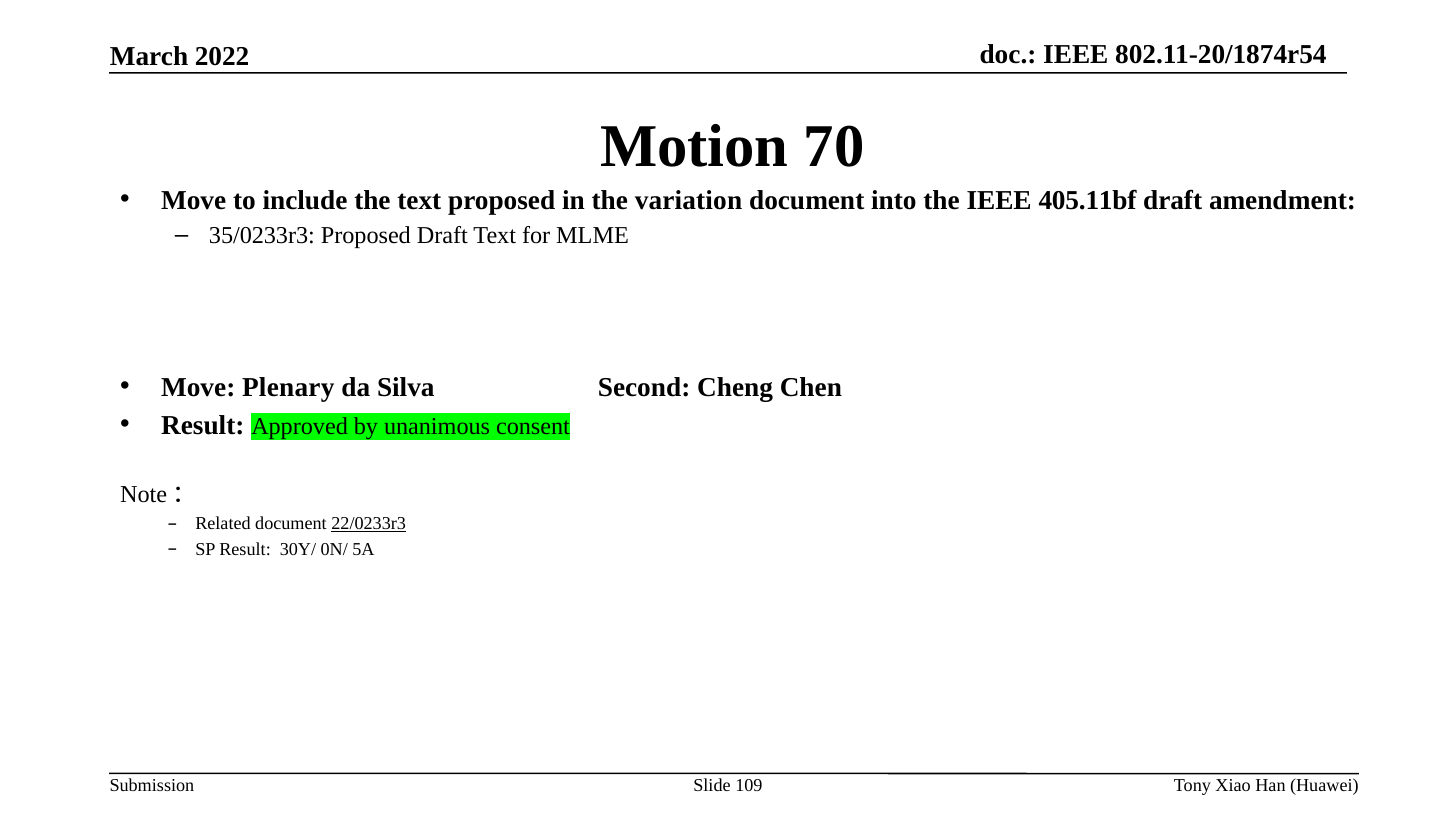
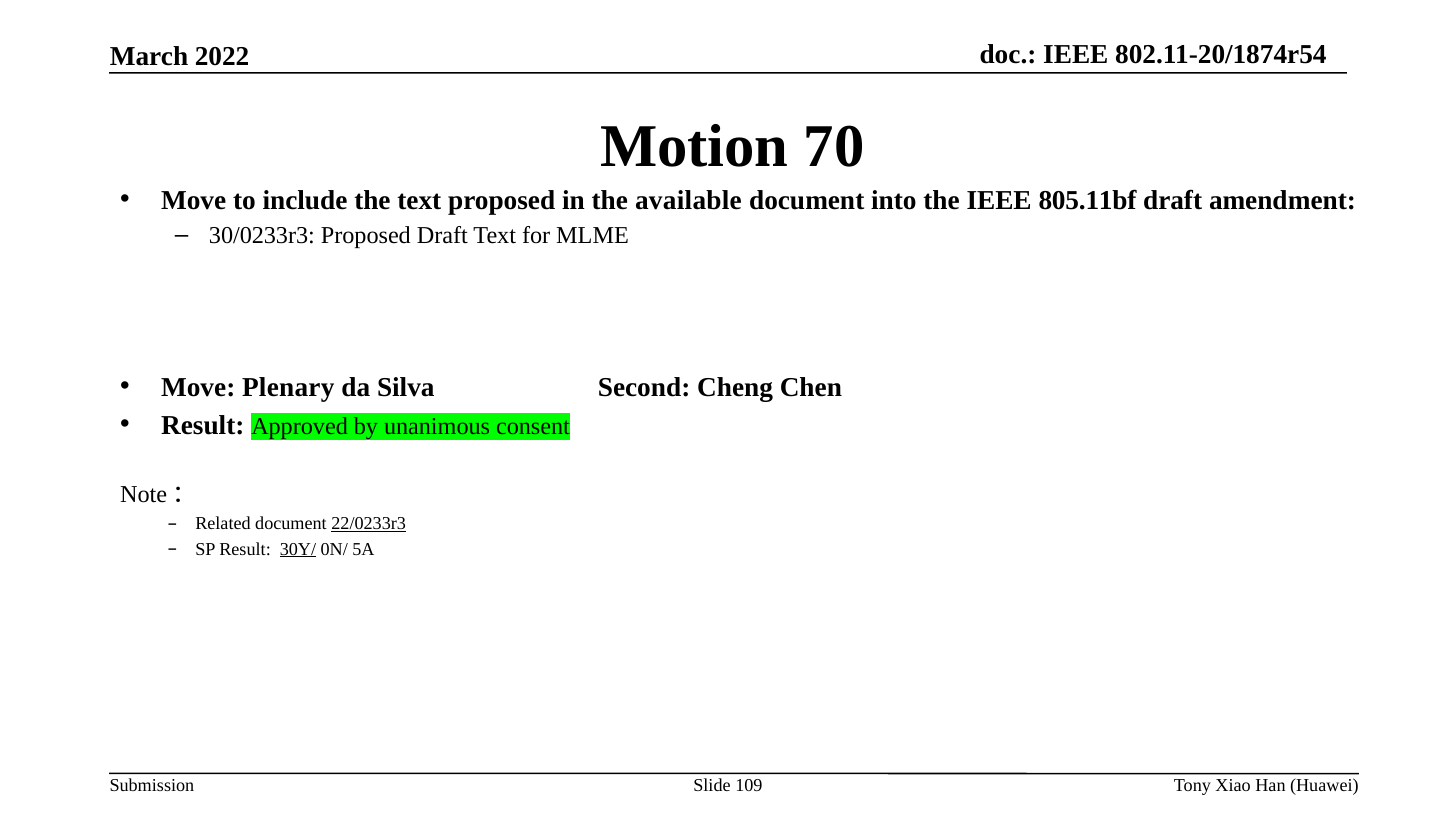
variation: variation -> available (688, 200)
405.11bf: 405.11bf -> 805.11bf (1088, 200)
35/0233r3: 35/0233r3 -> 30/0233r3 (262, 236)
30Y/ underline: none -> present (298, 549)
